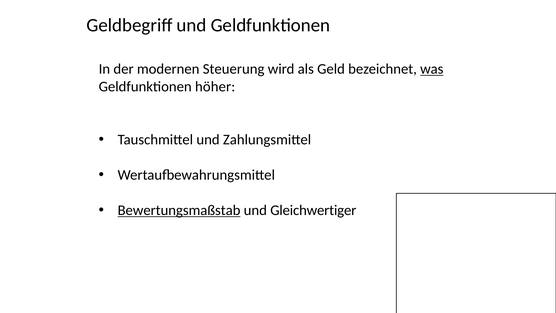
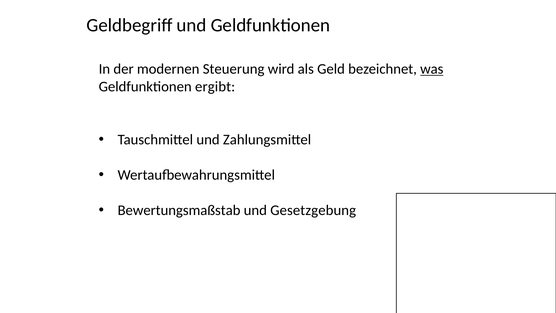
höher: höher -> ergibt (215, 87)
Bewertungsmaßstab underline: present -> none (179, 210)
Gleichwertiger: Gleichwertiger -> Gesetzgebung (313, 210)
